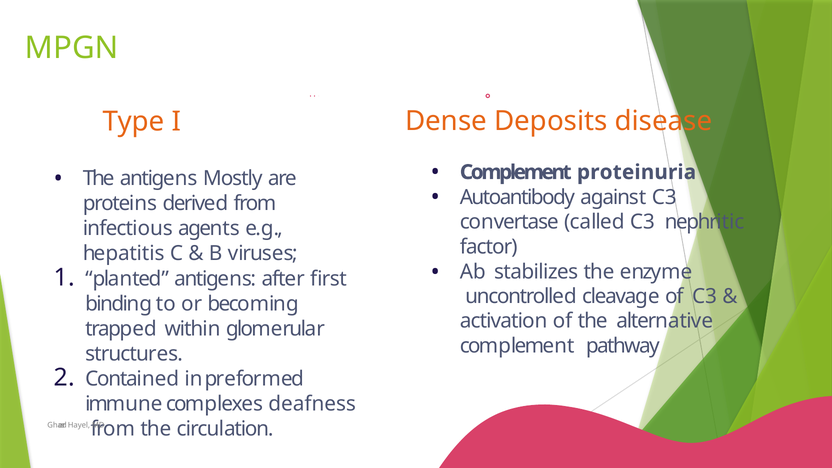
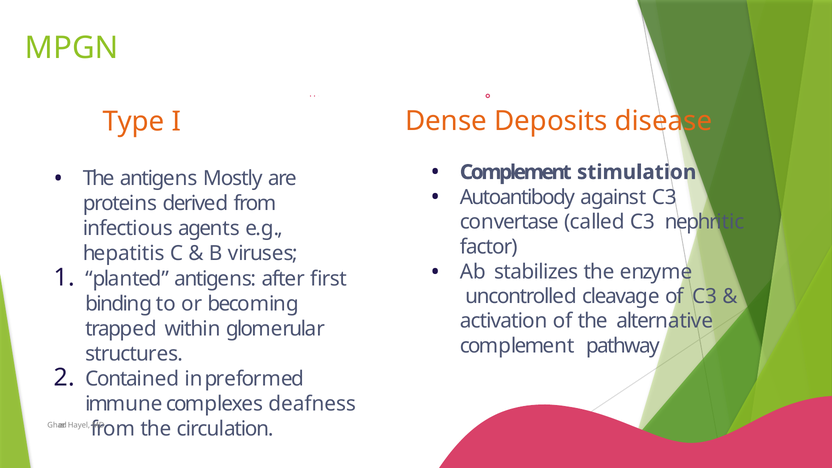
proteinuria: proteinuria -> stimulation (637, 172)
